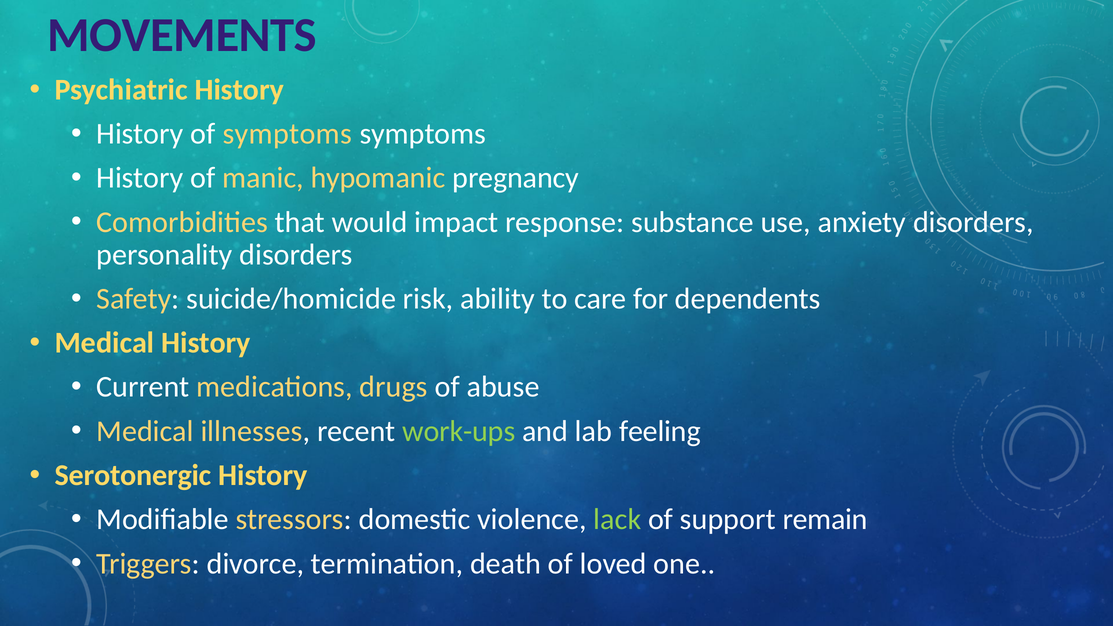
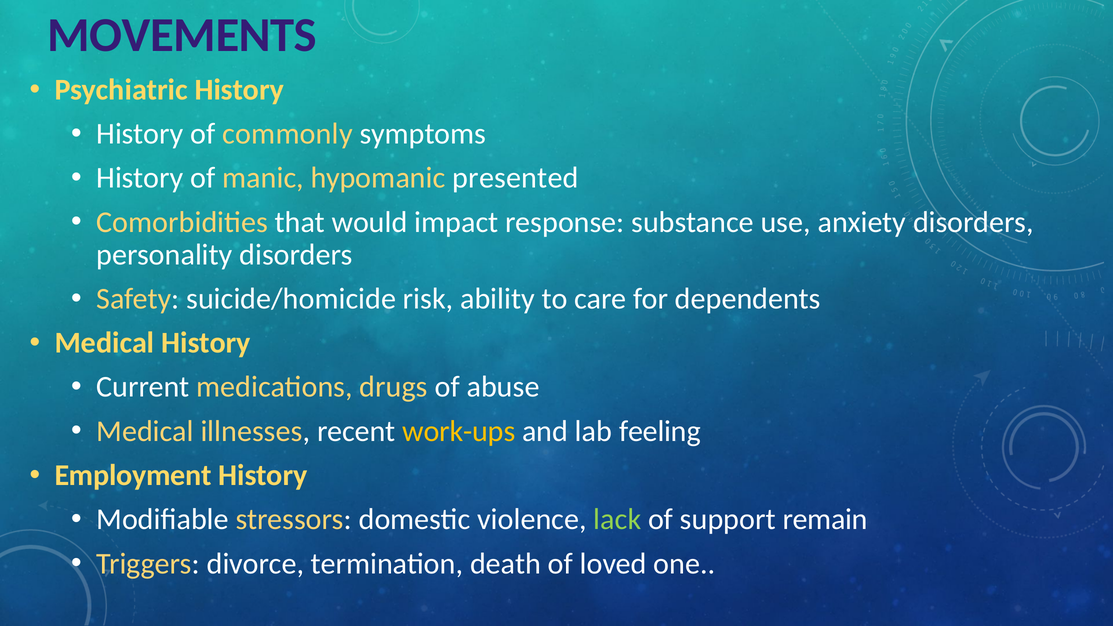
of symptoms: symptoms -> commonly (288, 134)
pregnancy: pregnancy -> presented (516, 178)
work-ups colour: light green -> yellow (459, 431)
Serotonergic: Serotonergic -> Employment (133, 475)
